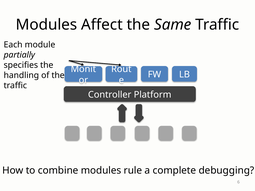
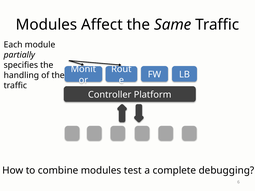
rule: rule -> test (133, 171)
